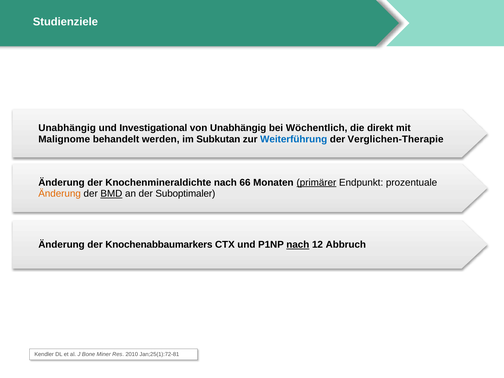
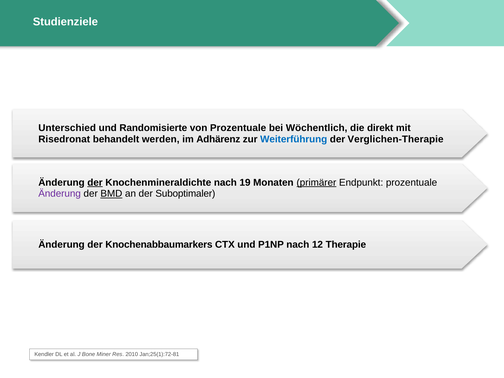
Unabhängig: Unabhängig -> Unterschied (67, 128)
Investigational: Investigational -> Randomisierte (153, 128)
von Unabhängig: Unabhängig -> Prozentuale (238, 128)
Malignome: Malignome -> Risedronat (64, 139)
Subkutan: Subkutan -> Adhärenz (218, 139)
der underline: none -> present (95, 183)
66: 66 -> 19 (245, 183)
Änderung colour: orange -> purple (60, 194)
nach underline: present -> none (298, 245)
Abbruch: Abbruch -> Therapie (346, 245)
